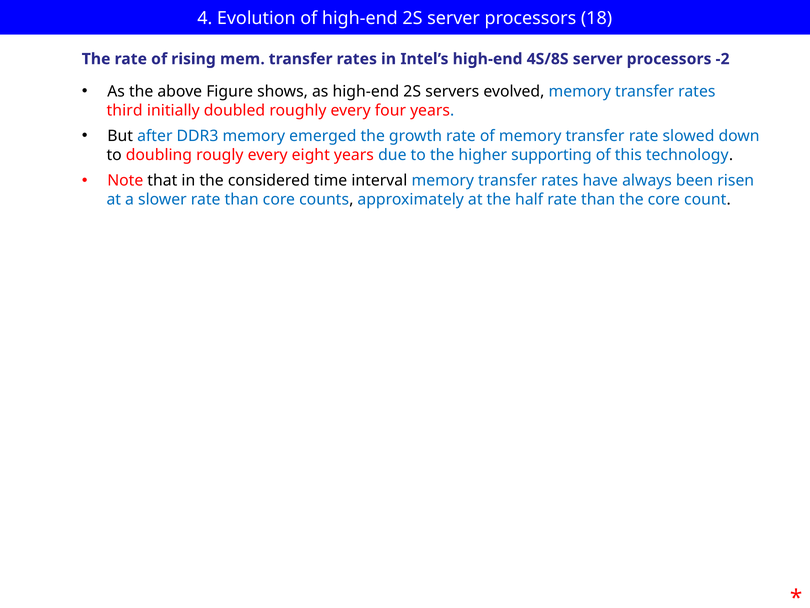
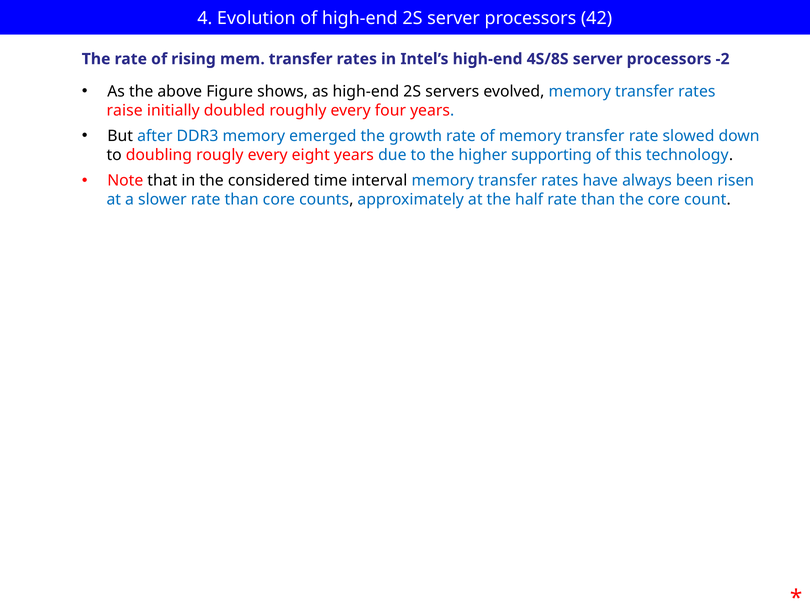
18: 18 -> 42 (597, 18)
third: third -> raise (125, 110)
